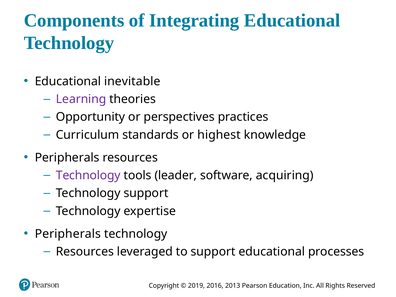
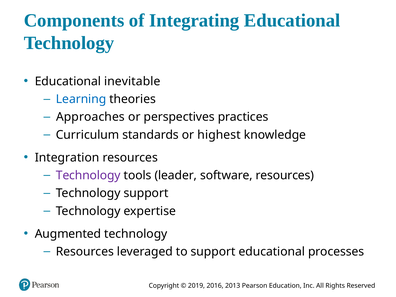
Learning colour: purple -> blue (81, 99)
Opportunity: Opportunity -> Approaches (90, 117)
Peripherals: Peripherals -> Integration (67, 158)
software acquiring: acquiring -> resources (285, 175)
Peripherals: Peripherals -> Augmented (68, 234)
